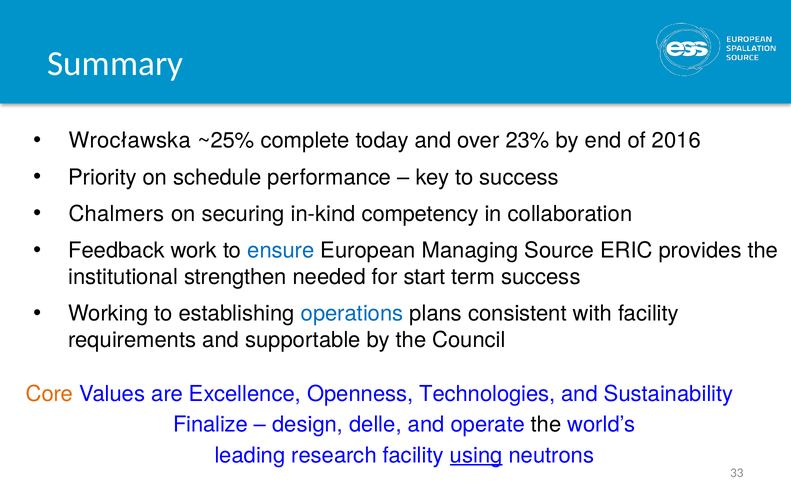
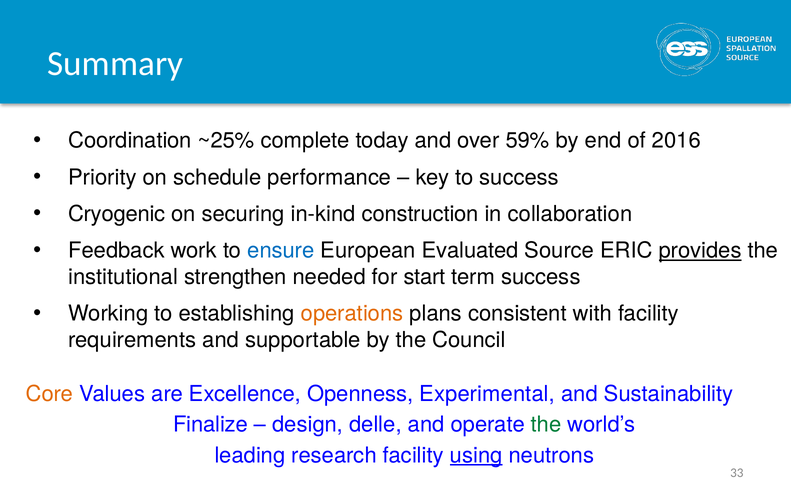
Wrocławska: Wrocławska -> Coordination (130, 140)
23%: 23% -> 59% (528, 140)
Chalmers: Chalmers -> Cryogenic (117, 214)
competency: competency -> construction (420, 214)
Managing: Managing -> Evaluated (470, 250)
provides underline: none -> present (700, 250)
operations colour: blue -> orange (352, 313)
Technologies: Technologies -> Experimental (487, 393)
the colour: black -> green (546, 424)
